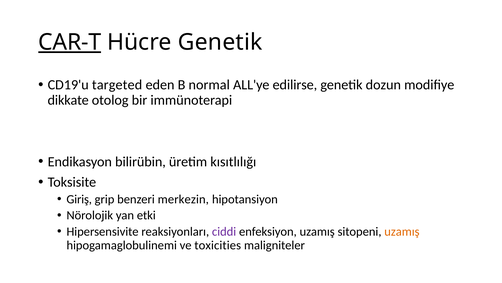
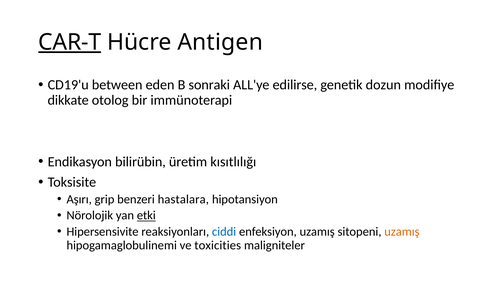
Hücre Genetik: Genetik -> Antigen (220, 42)
targeted: targeted -> between (117, 85)
normal: normal -> sonraki (209, 85)
Giriş: Giriş -> Aşırı (79, 199)
merkezin: merkezin -> hastalara (183, 199)
etki underline: none -> present (146, 215)
ciddi colour: purple -> blue (224, 231)
